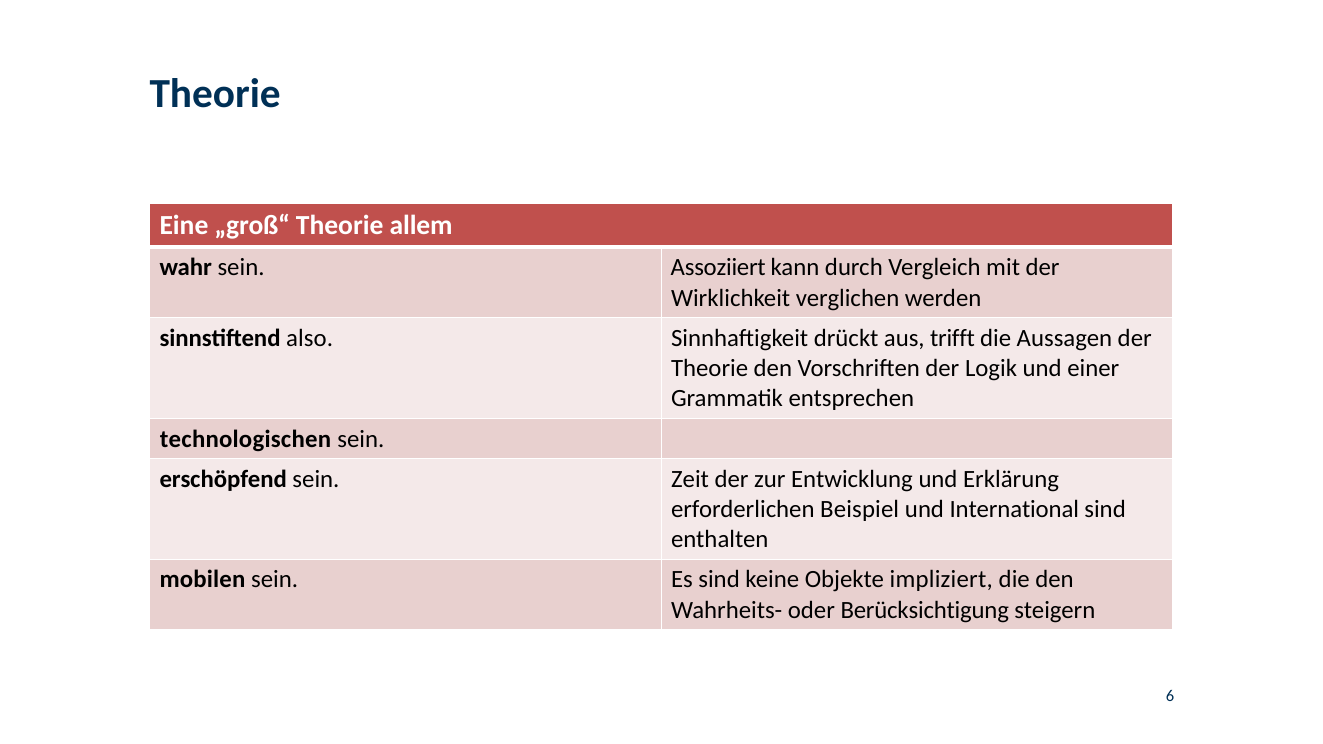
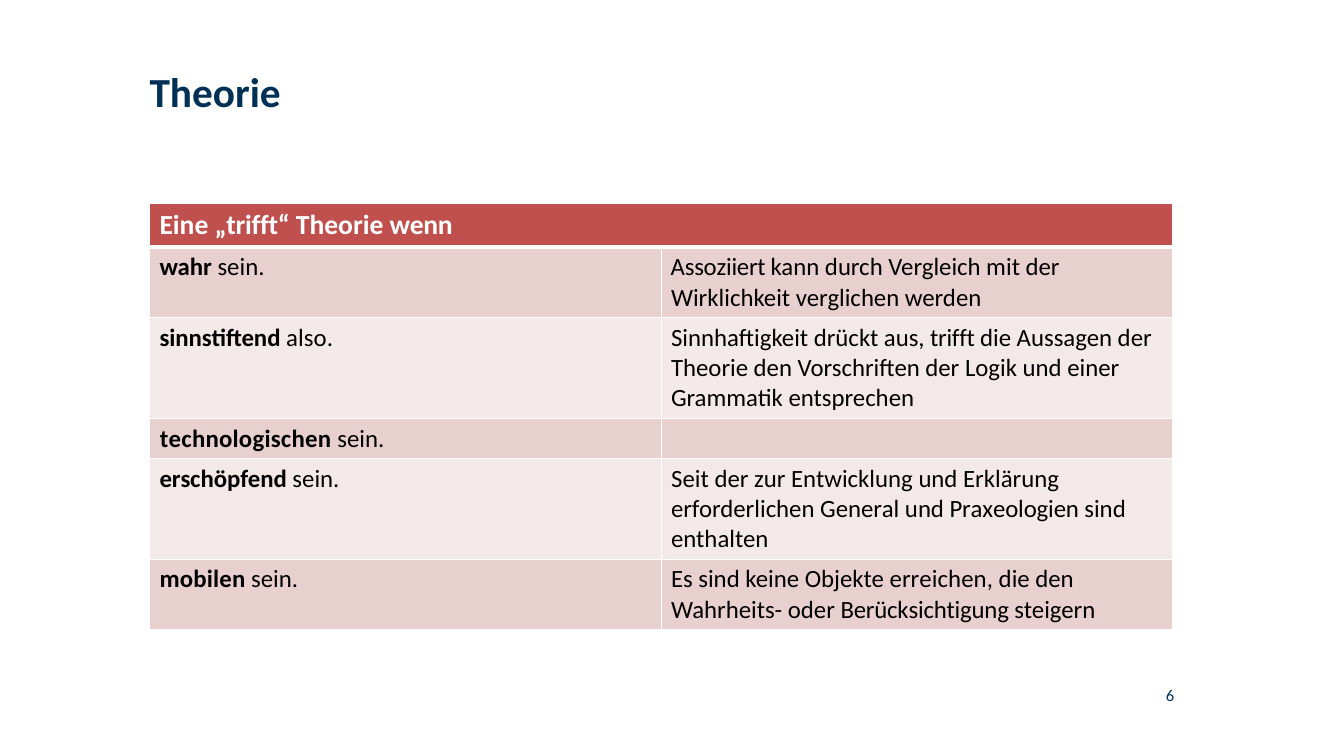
„groß“: „groß“ -> „trifft“ (252, 226)
allem: allem -> wenn (421, 226)
Zeit: Zeit -> Seit (690, 479)
Beispiel: Beispiel -> General (860, 509)
International: International -> Praxeologien (1014, 509)
impliziert: impliziert -> erreichen (941, 580)
